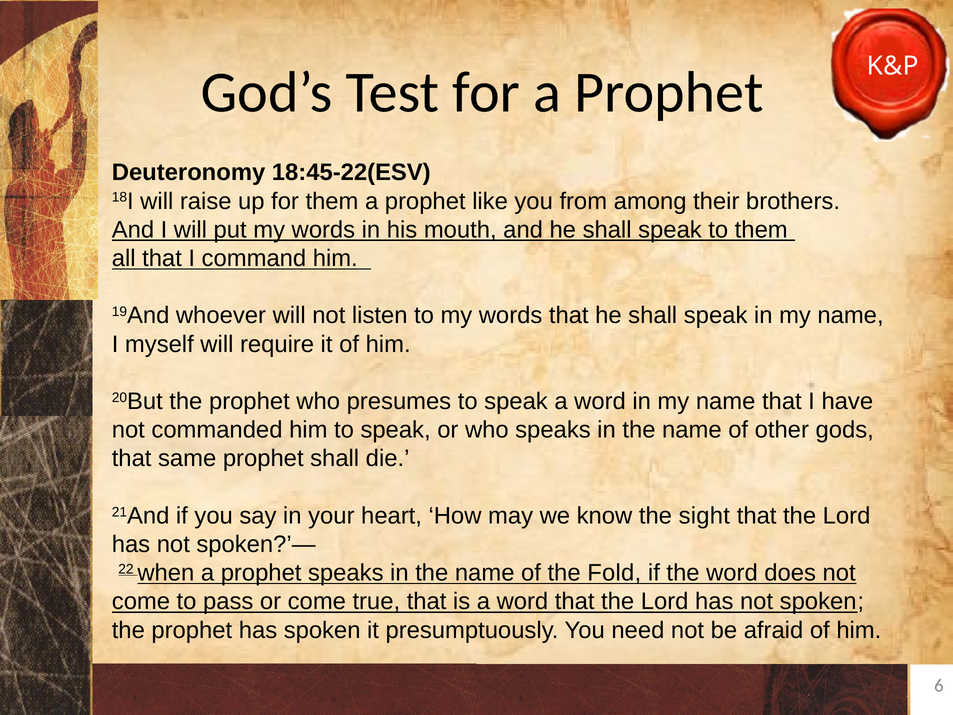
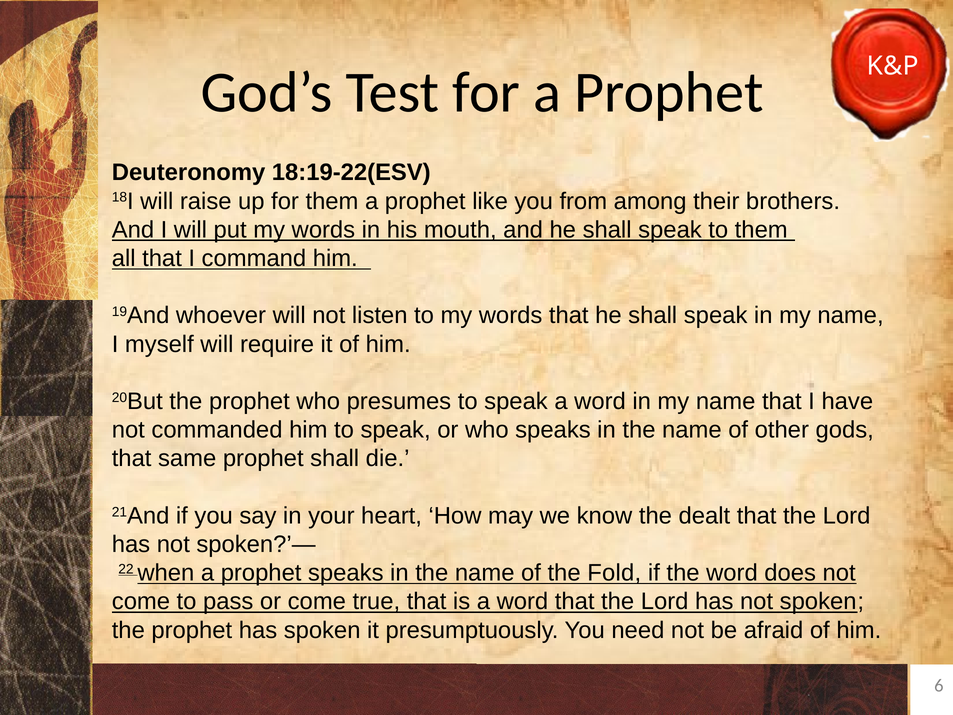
18:45-22(ESV: 18:45-22(ESV -> 18:19-22(ESV (351, 173)
sight: sight -> dealt (704, 516)
